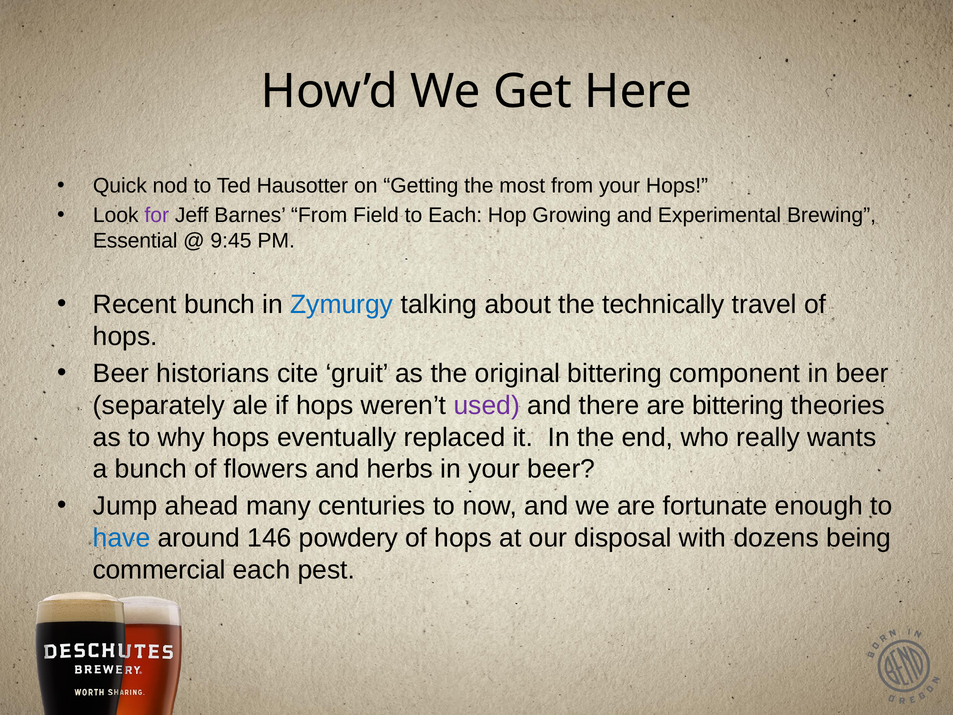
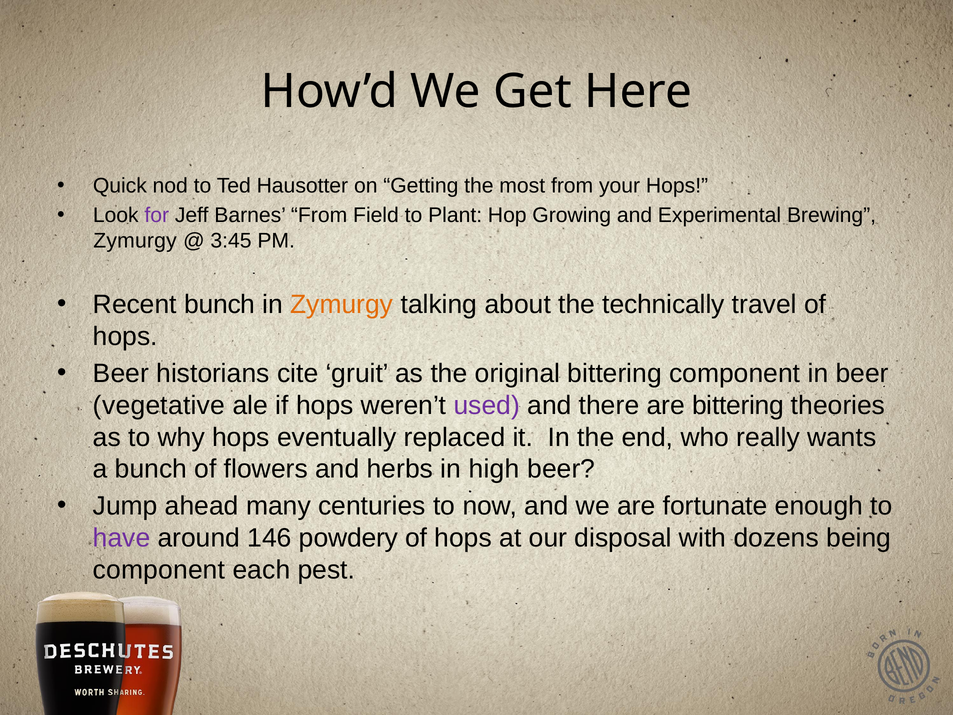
to Each: Each -> Plant (455, 215)
Essential: Essential -> Zymurgy (135, 241)
9:45: 9:45 -> 3:45 (231, 241)
Zymurgy colour: blue -> orange (342, 305)
separately: separately -> vegetative (159, 405)
in your: your -> high (494, 469)
have colour: blue -> purple (122, 538)
commercial: commercial -> component (159, 570)
